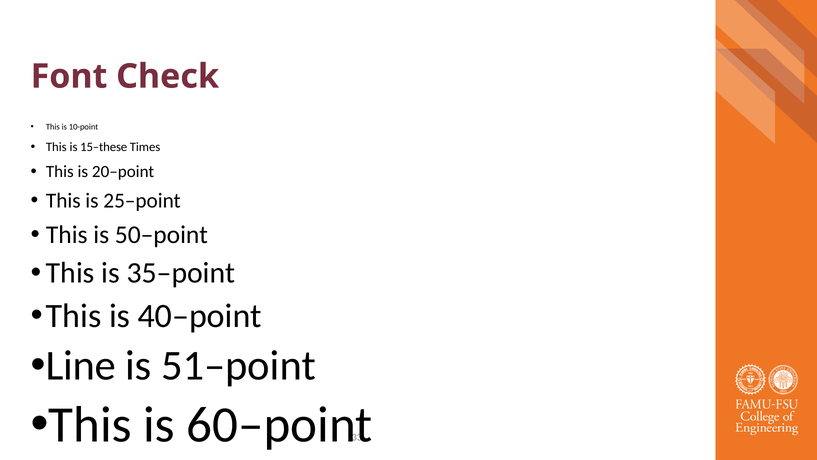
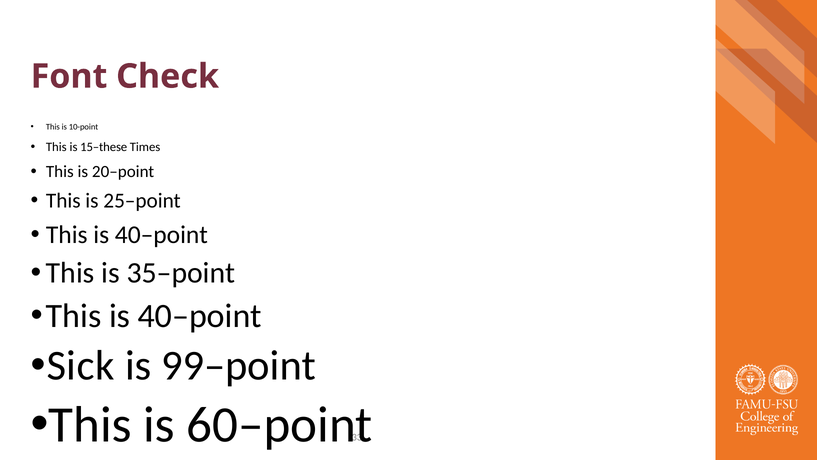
50–point: 50–point -> 40–point (161, 234)
Line: Line -> Sick (80, 366)
51–point: 51–point -> 99–point (239, 366)
